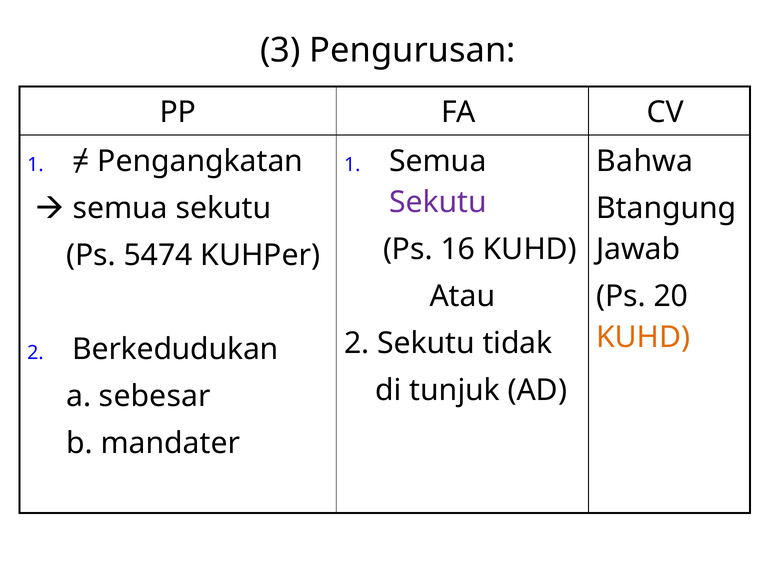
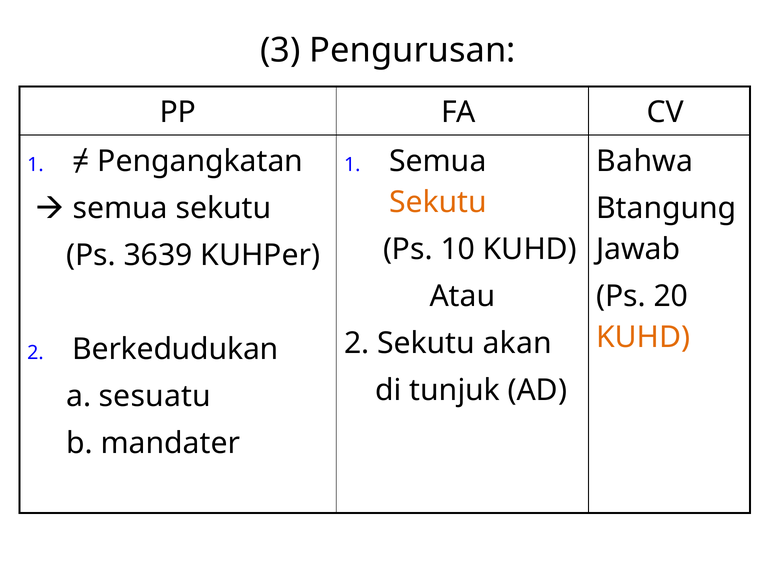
Sekutu colour: purple -> orange (438, 202)
16: 16 -> 10 (458, 249)
5474: 5474 -> 3639 (158, 255)
tidak: tidak -> akan (517, 343)
sebesar: sebesar -> sesuatu (155, 396)
